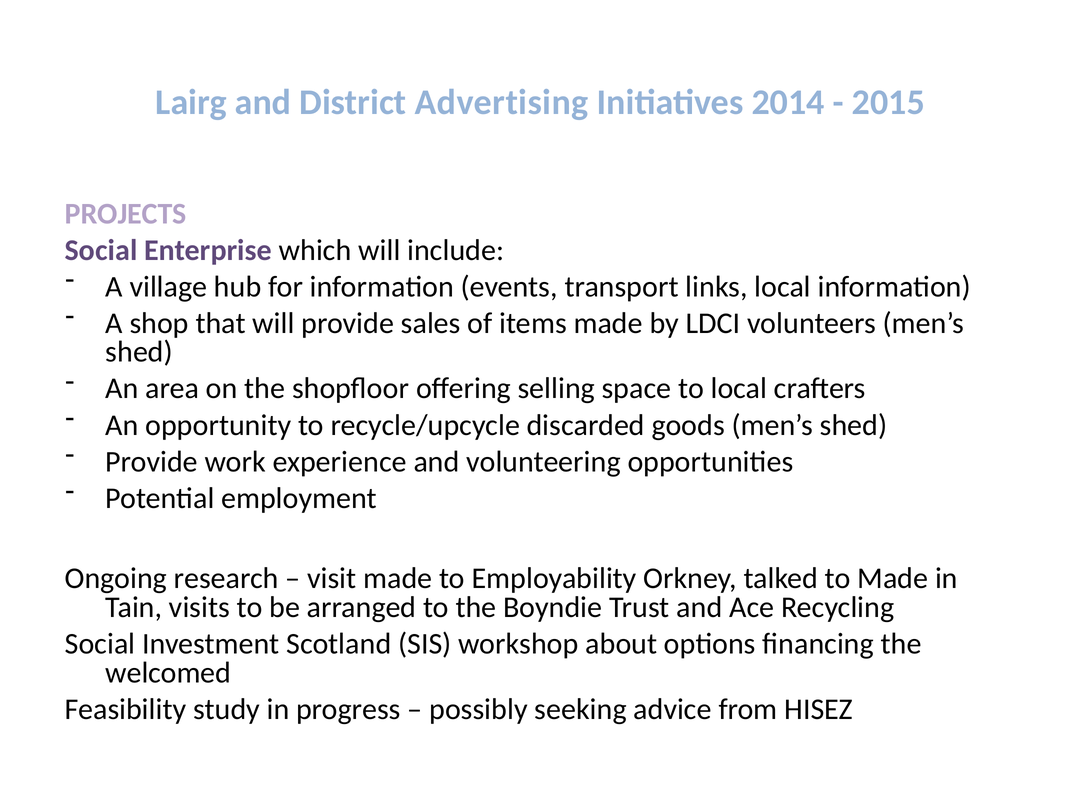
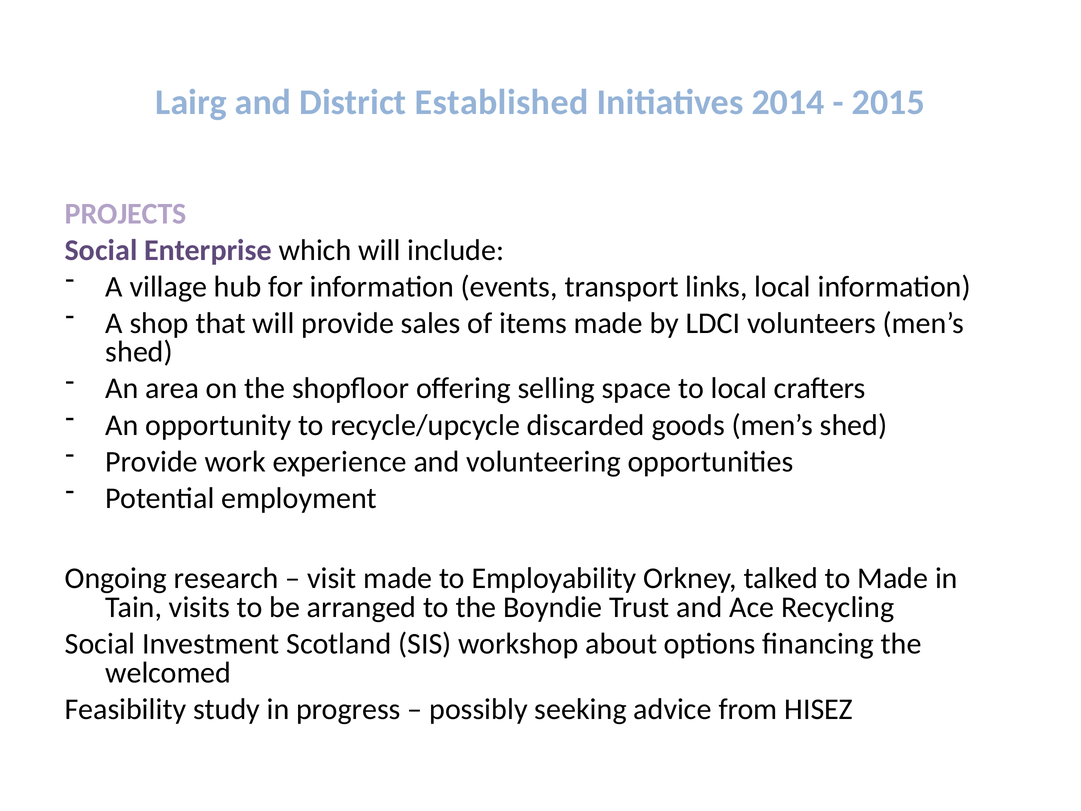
Advertising: Advertising -> Established (502, 103)
